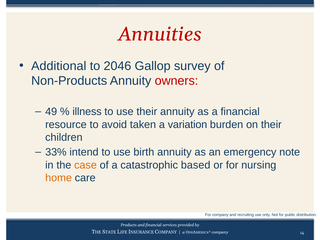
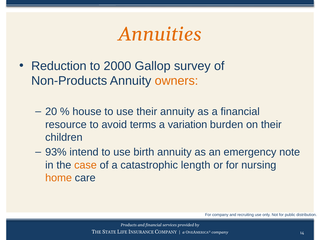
Annuities colour: red -> orange (160, 34)
Additional: Additional -> Reduction (59, 66)
2046: 2046 -> 2000 (117, 66)
owners colour: red -> orange (176, 81)
49: 49 -> 20 (51, 112)
illness: illness -> house (87, 112)
taken: taken -> terms (143, 124)
33%: 33% -> 93% (56, 152)
based: based -> length (196, 165)
